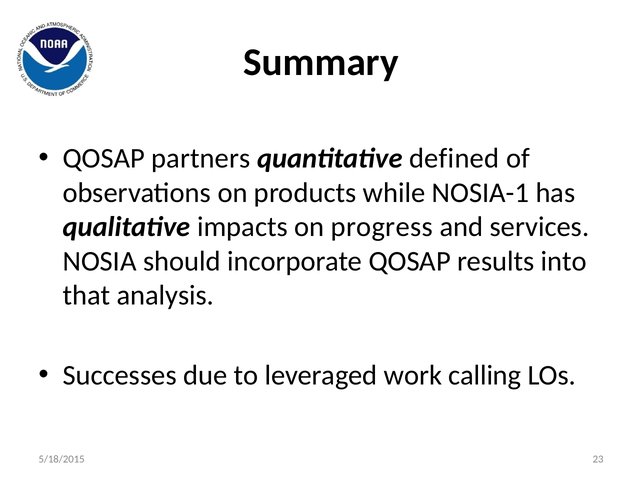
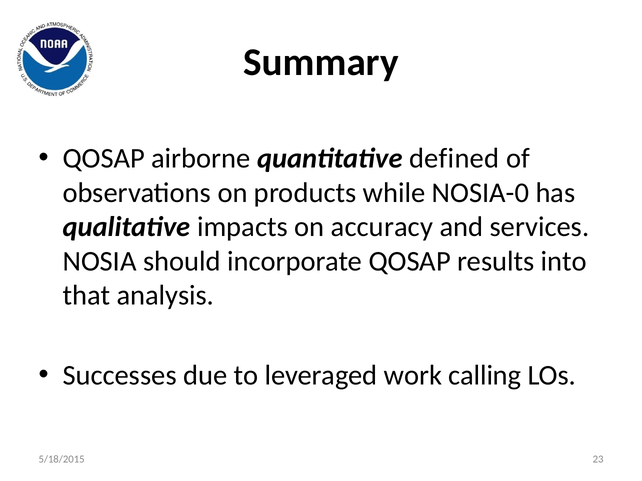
partners: partners -> airborne (201, 159)
NOSIA-1: NOSIA-1 -> NOSIA-0 (480, 193)
progress: progress -> accuracy (382, 227)
